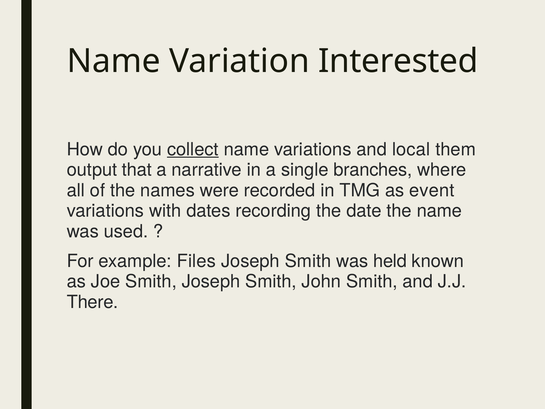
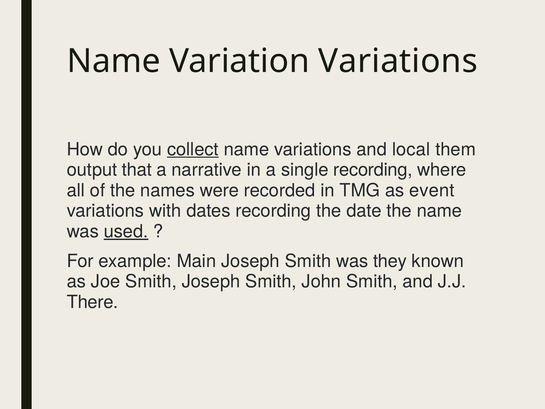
Variation Interested: Interested -> Variations (398, 61)
single branches: branches -> recording (373, 170)
used underline: none -> present (126, 231)
Files: Files -> Main (196, 261)
held: held -> they (390, 261)
